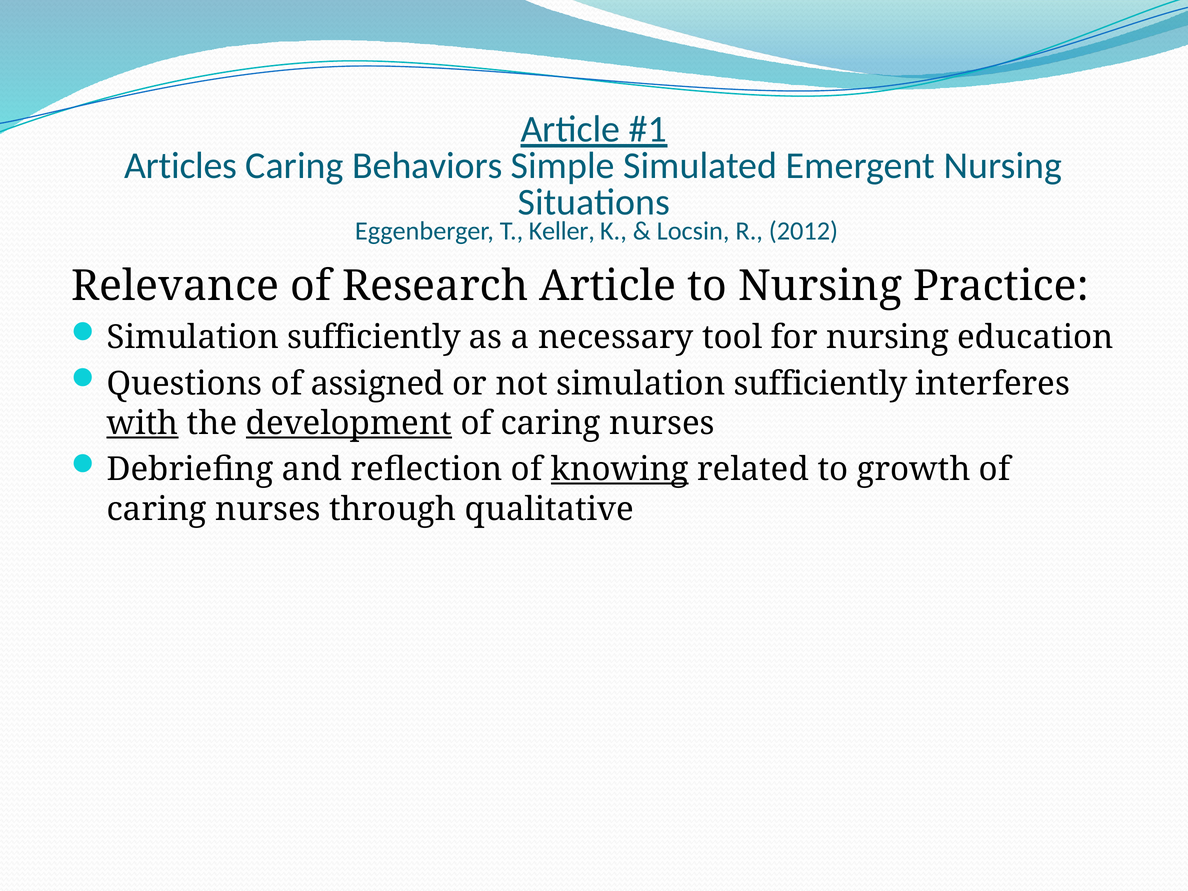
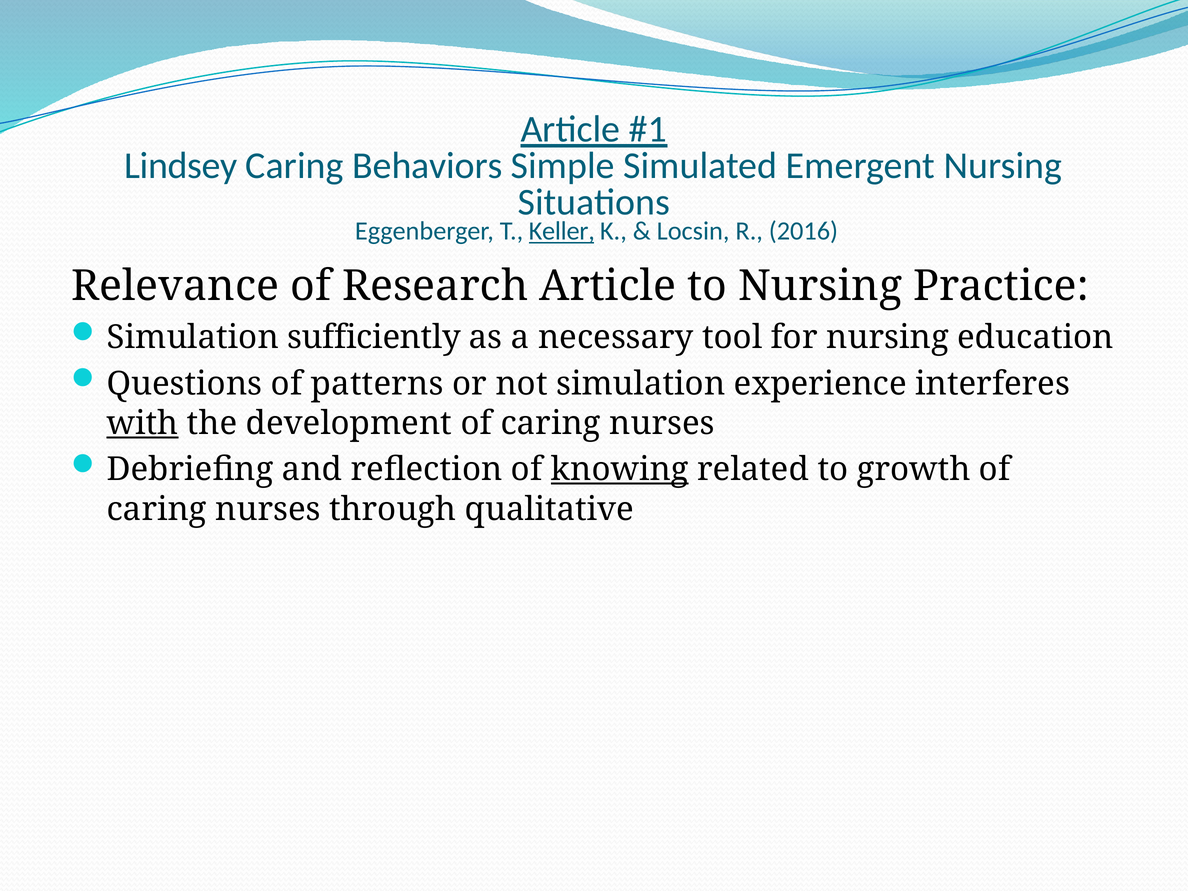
Articles: Articles -> Lindsey (181, 166)
Keller underline: none -> present (562, 231)
2012: 2012 -> 2016 (803, 231)
assigned: assigned -> patterns (377, 384)
not simulation sufficiently: sufficiently -> experience (820, 384)
development underline: present -> none (349, 423)
